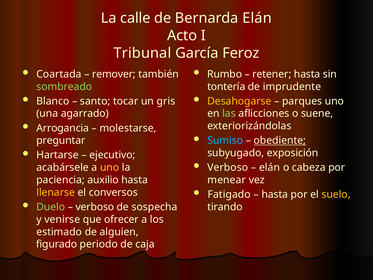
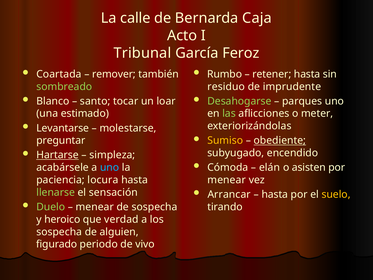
Bernarda Elán: Elán -> Caja (257, 18)
tontería: tontería -> residuo (226, 87)
gris: gris -> loar (166, 101)
Desahogarse colour: yellow -> light green (239, 101)
agarrado: agarrado -> estimado (85, 113)
suene: suene -> meter (317, 113)
Arrogancia: Arrogancia -> Levantarse (63, 128)
Sumiso colour: light blue -> yellow (225, 140)
exposición: exposición -> encendido (293, 153)
Hartarse underline: none -> present (58, 155)
ejecutivo: ejecutivo -> simpleza (112, 155)
Verboso: Verboso -> Cómoda (228, 167)
cabeza: cabeza -> asisten (309, 167)
uno colour: yellow -> light blue (110, 167)
auxilio: auxilio -> locura (103, 180)
llenarse colour: yellow -> light green (56, 192)
conversos: conversos -> sensación (113, 192)
Fatigado: Fatigado -> Arrancar (229, 194)
verboso: verboso -> menear (95, 207)
venirse: venirse -> heroico (62, 219)
ofrecer: ofrecer -> verdad (121, 219)
estimado: estimado -> sospecha (59, 232)
caja: caja -> vivo (145, 244)
